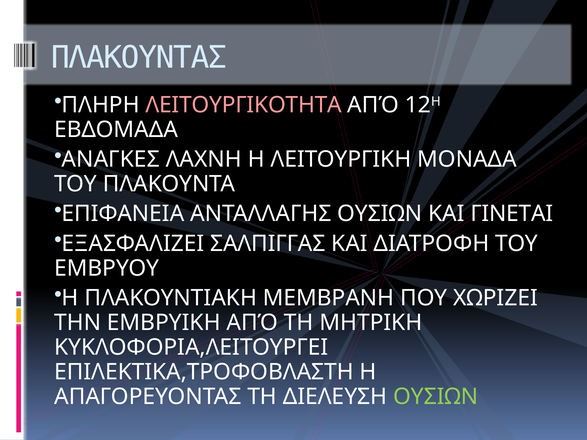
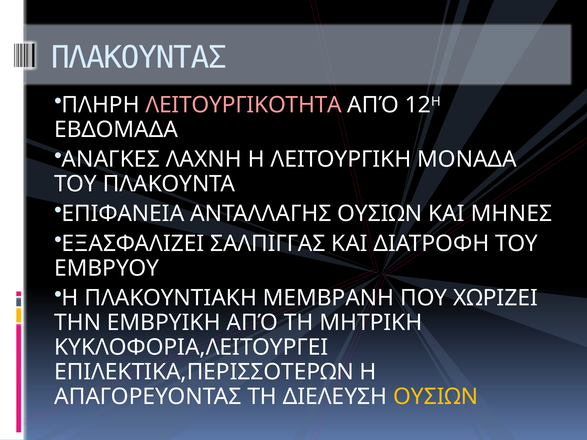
ΓΙΝΕΤΑΙ: ΓΙΝΕΤΑΙ -> ΜΗΝΕΣ (512, 214)
ΕΠΙΛΕΚΤΙΚΑ,ΤΡΟΦΟΒΛΑΣΤΗ: ΕΠΙΛΕΚΤΙΚΑ,ΤΡΟΦΟΒΛΑΣΤΗ -> ΕΠΙΛΕΚΤΙΚΑ,ΠΕΡΙΣΣΟΤΕΡΩΝ (204, 372)
ΟΥΣΙΩΝ colour: light green -> yellow (436, 397)
